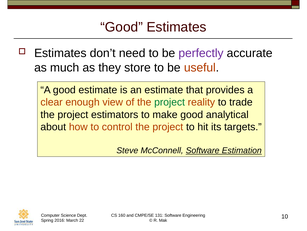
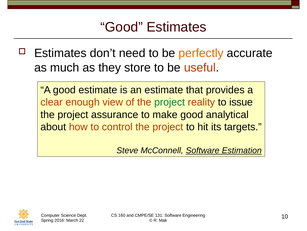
perfectly colour: purple -> orange (201, 53)
trade: trade -> issue (241, 102)
estimators: estimators -> assurance (115, 114)
